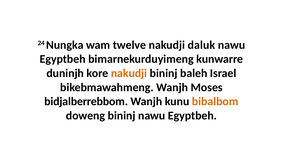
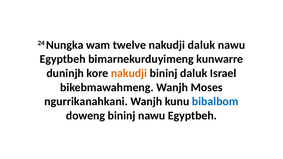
bininj baleh: baleh -> daluk (194, 73)
bidjalberrebbom: bidjalberrebbom -> ngurrikanahkani (86, 102)
bibalbom colour: orange -> blue (215, 102)
